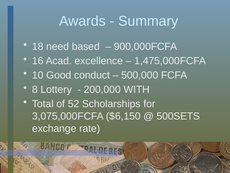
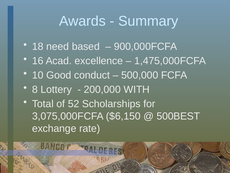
500SETS: 500SETS -> 500BEST (178, 116)
